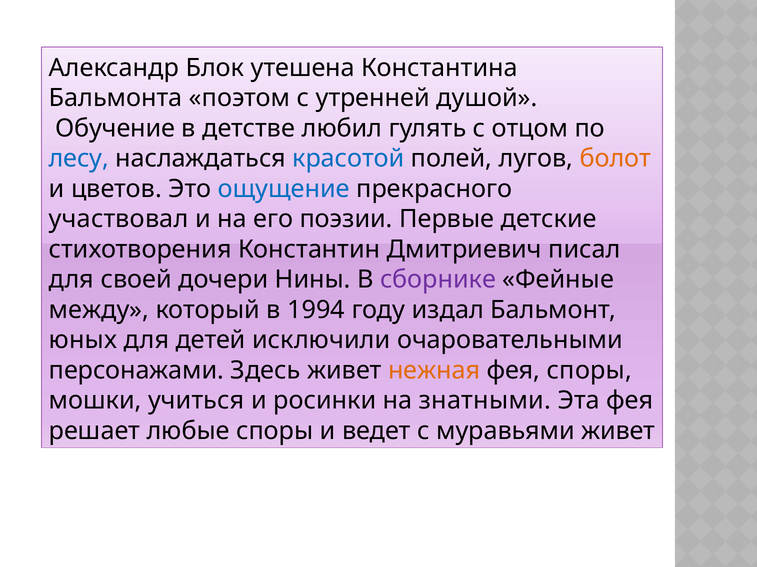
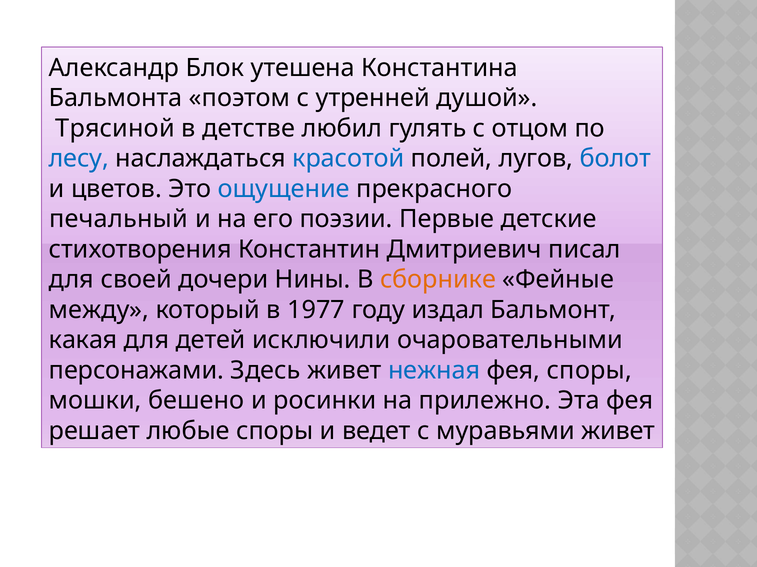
Обучение: Обучение -> Трясиной (115, 128)
болот colour: orange -> blue (615, 159)
участвовал: участвовал -> печальный (119, 219)
сборнике colour: purple -> orange (438, 280)
1994: 1994 -> 1977 (316, 310)
юных: юных -> какая (83, 340)
нежная colour: orange -> blue (434, 371)
учиться: учиться -> бешено (196, 401)
знатными: знатными -> прилежно (485, 401)
